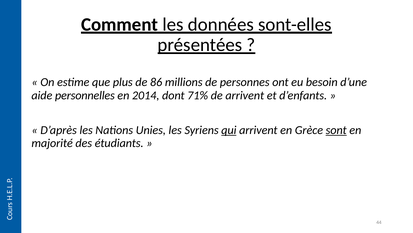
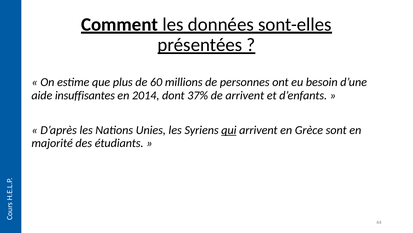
86: 86 -> 60 (156, 82)
personnelles: personnelles -> insuffisantes (85, 95)
71%: 71% -> 37% (198, 95)
sont underline: present -> none (336, 130)
